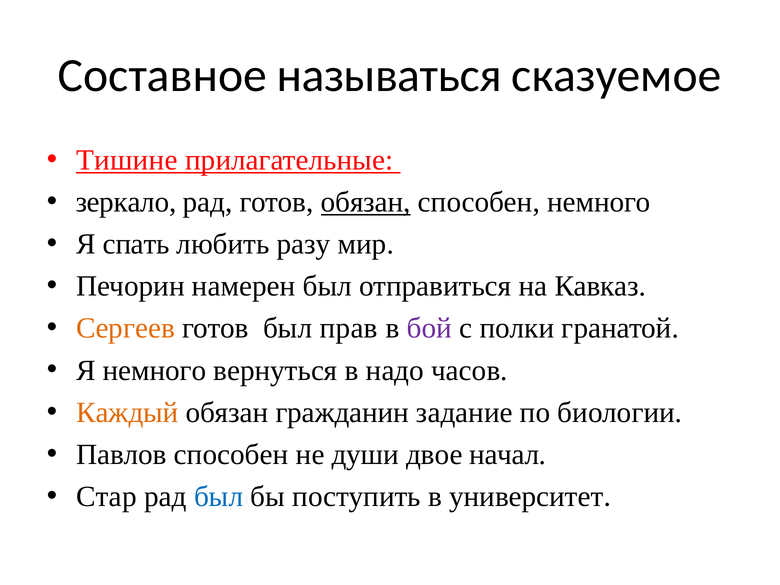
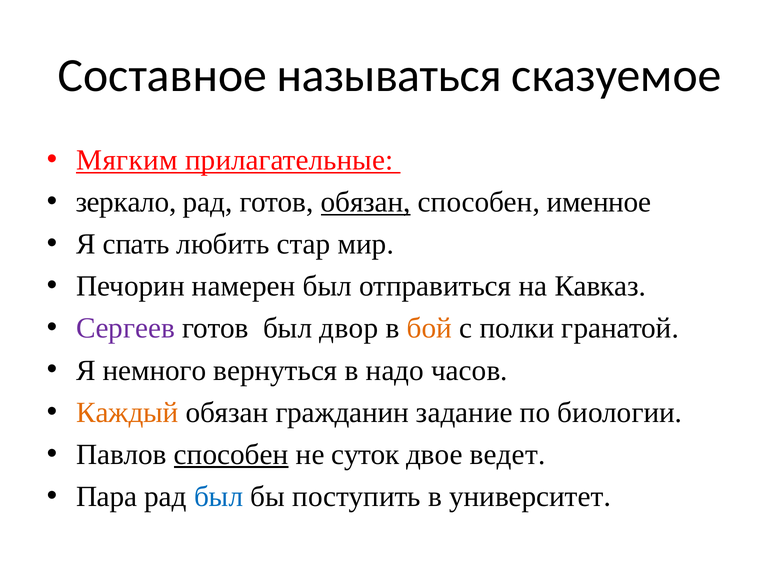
Тишине: Тишине -> Мягким (127, 160)
способен немного: немного -> именное (599, 202)
разу: разу -> стар (304, 244)
Сергеев colour: orange -> purple (125, 328)
прав: прав -> двор (349, 328)
бой colour: purple -> orange (430, 328)
способен underline: none -> present (231, 455)
души: души -> суток (365, 455)
начал: начал -> ведет (508, 455)
Стар: Стар -> Пара (107, 497)
